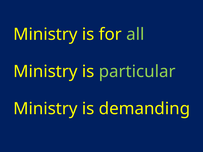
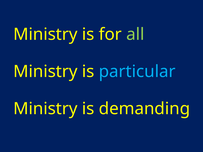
particular colour: light green -> light blue (137, 72)
